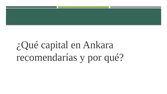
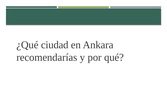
capital: capital -> ciudad (55, 45)
